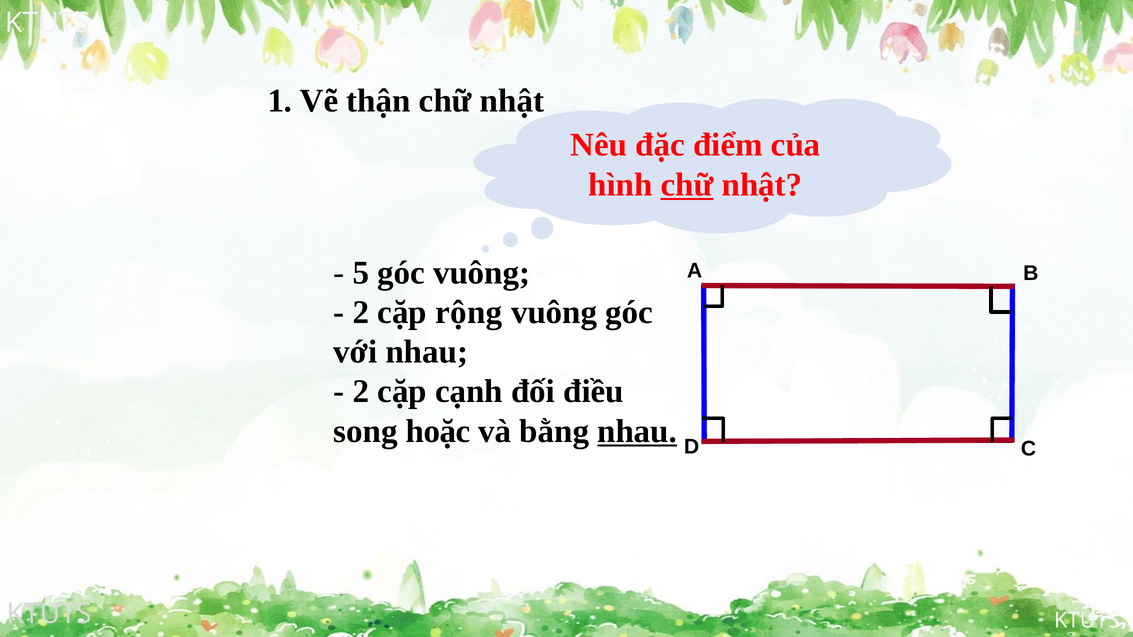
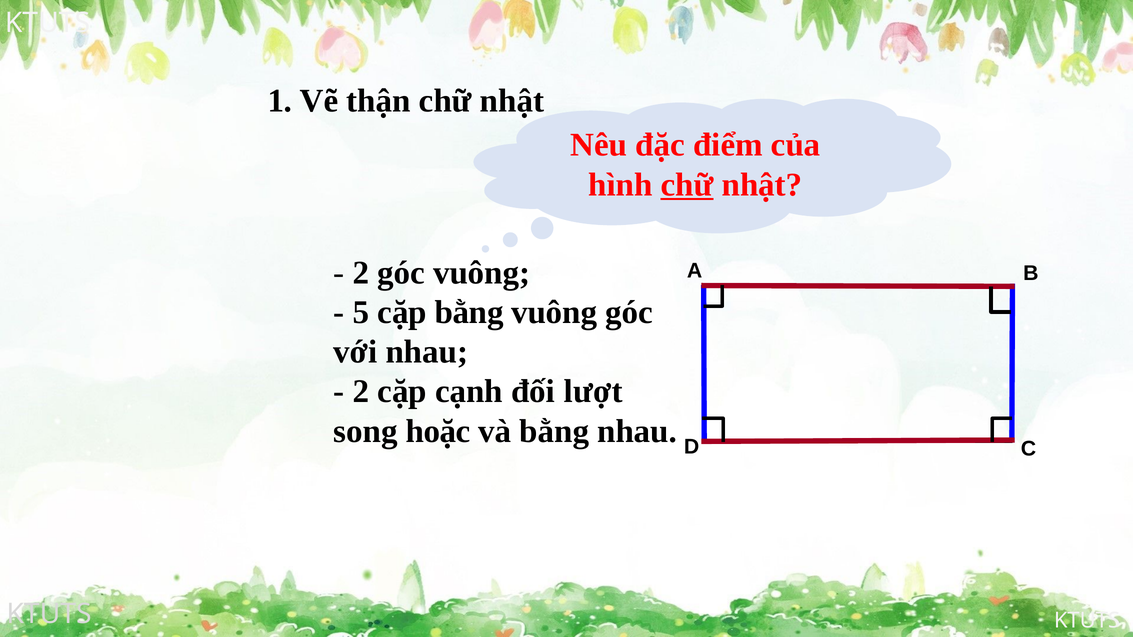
5: 5 -> 2 (361, 273)
2: 2 -> 5 (361, 312)
cặp rộng: rộng -> bằng (469, 312)
điều: điều -> lượt (593, 392)
nhau underline: present -> none (637, 431)
